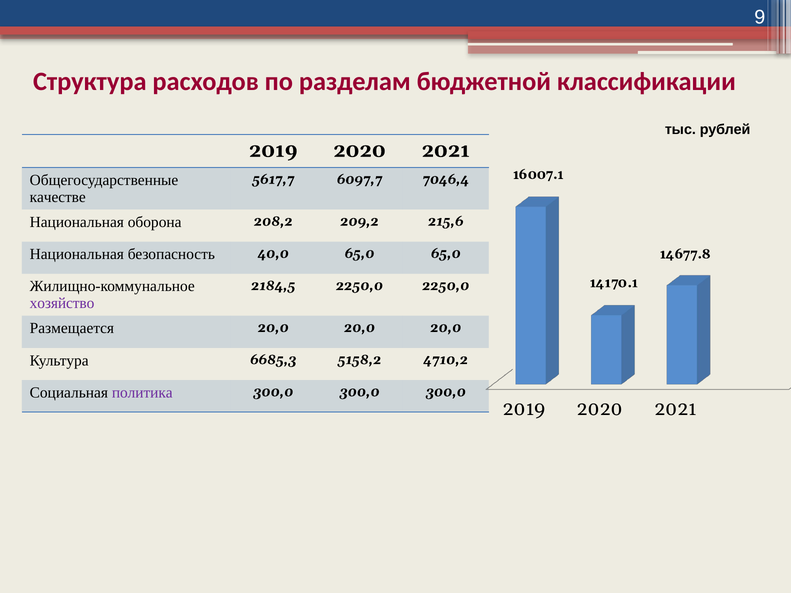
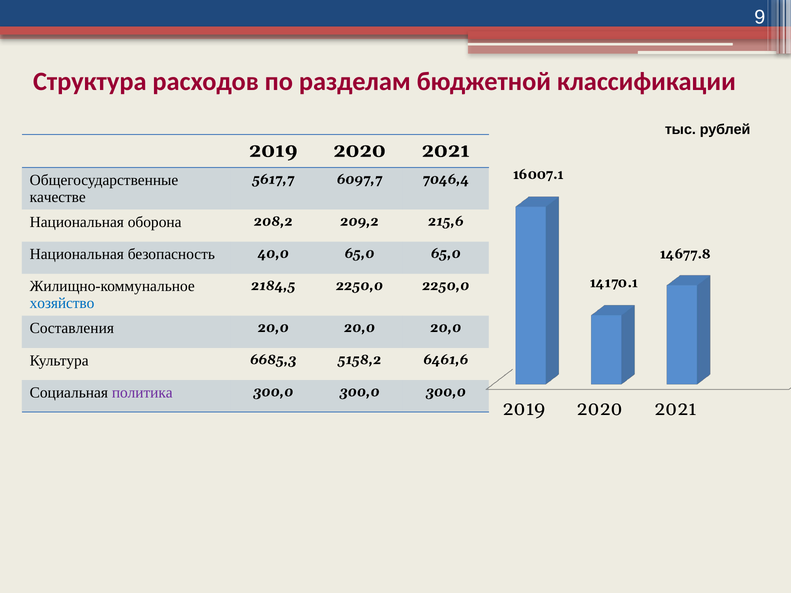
хозяйство colour: purple -> blue (62, 304)
Размещается: Размещается -> Составления (72, 328)
4710,2: 4710,2 -> 6461,6 (446, 360)
